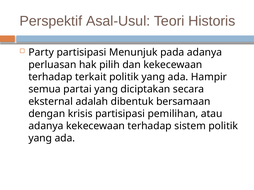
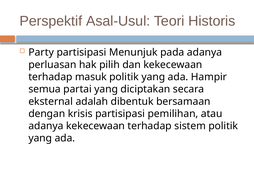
terkait: terkait -> masuk (91, 77)
